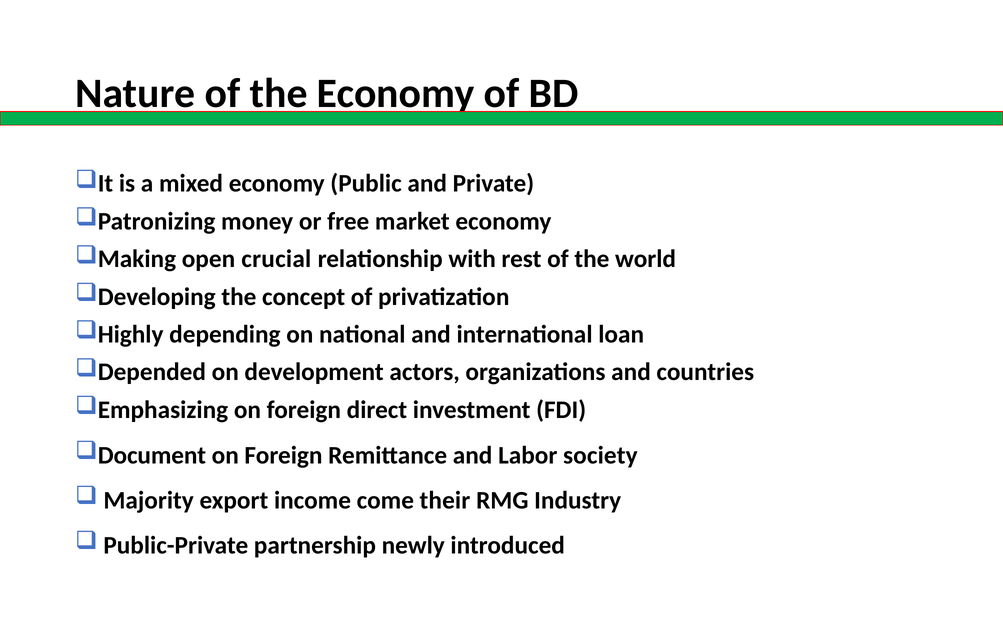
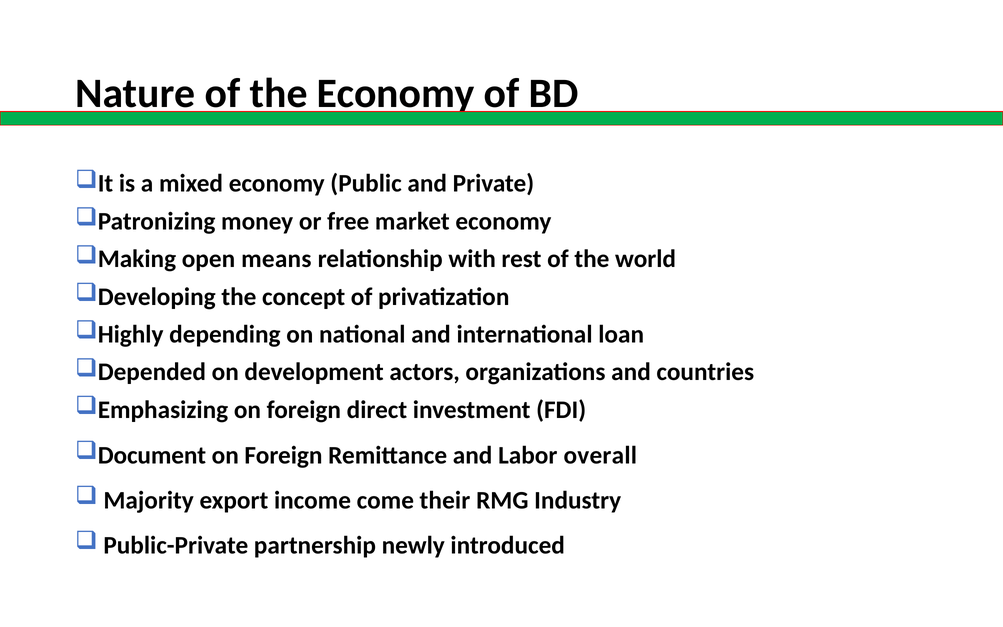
crucial: crucial -> means (276, 259)
society: society -> overall (600, 455)
